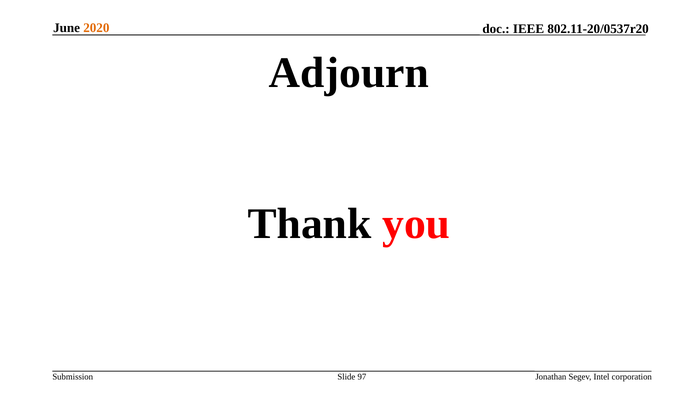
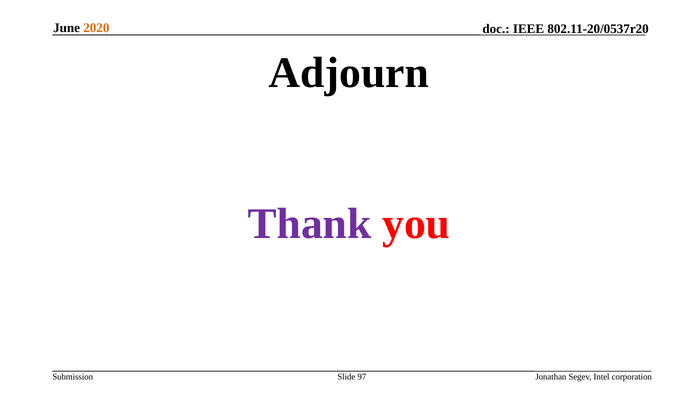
Thank colour: black -> purple (310, 224)
